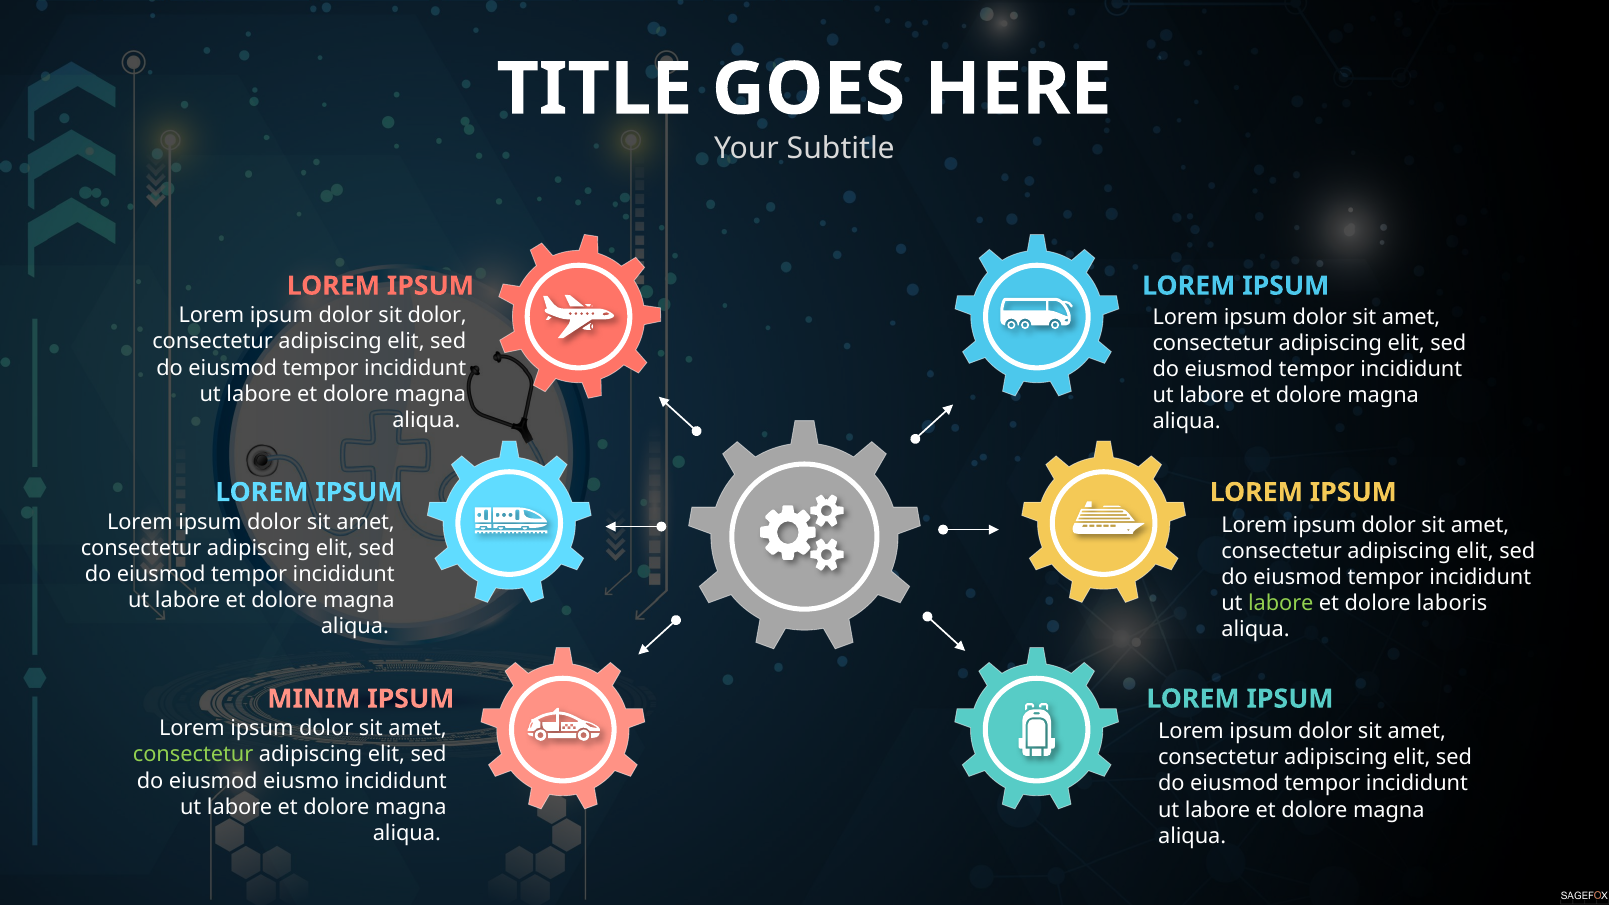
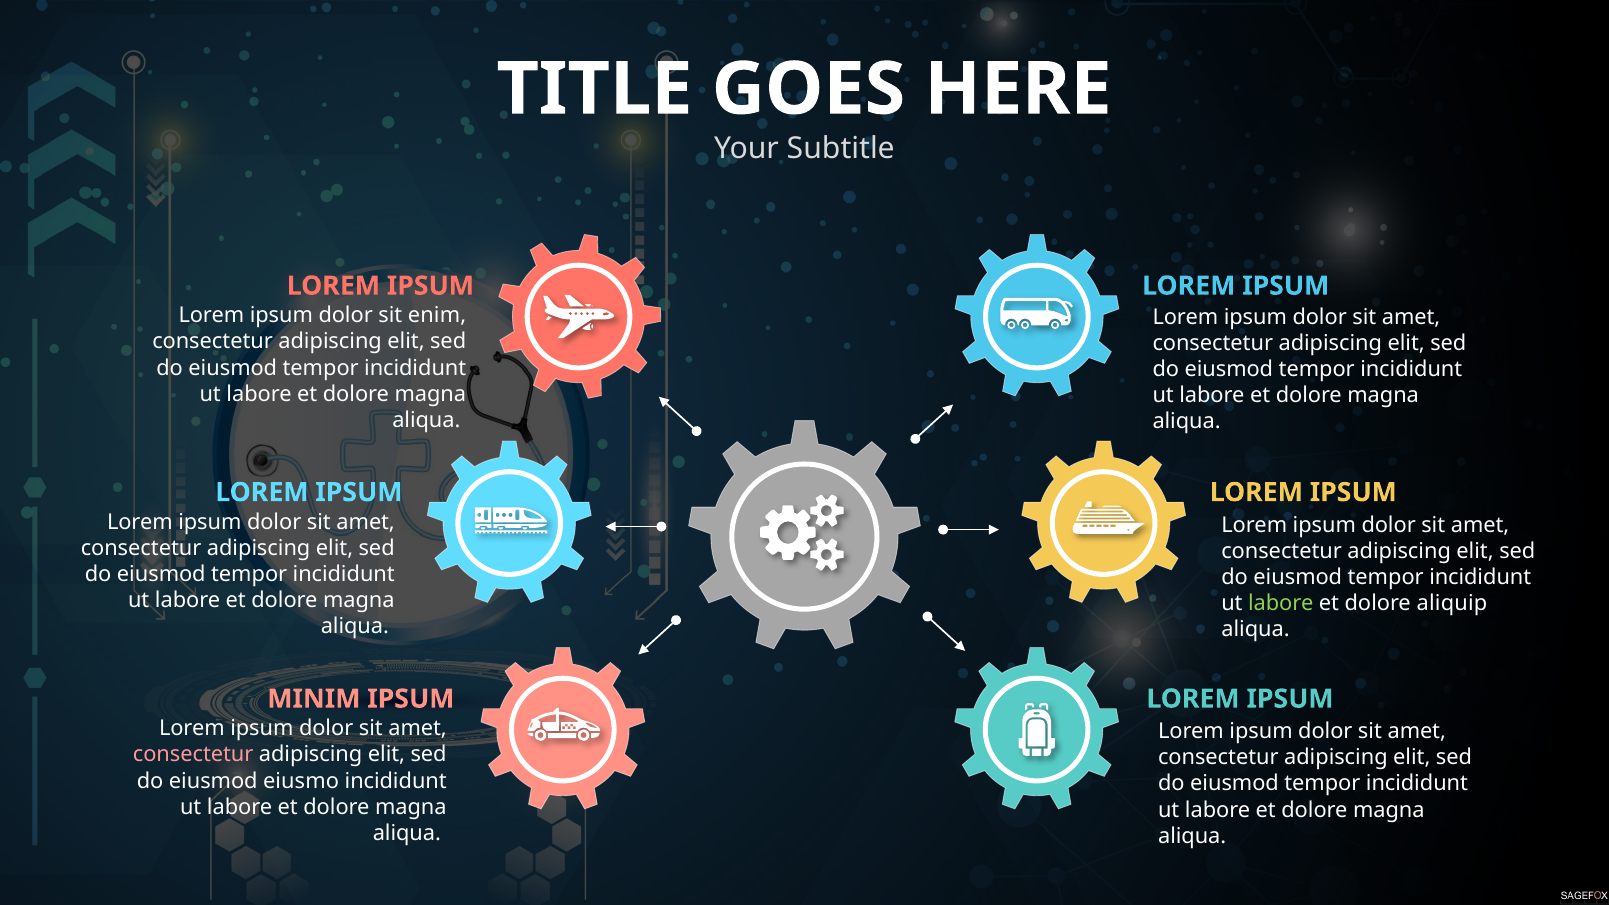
sit dolor: dolor -> enim (437, 316)
laboris: laboris -> aliquip (1452, 603)
consectetur colour: light green -> pink (193, 755)
